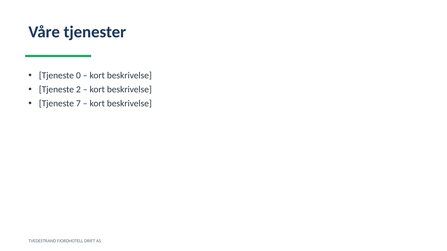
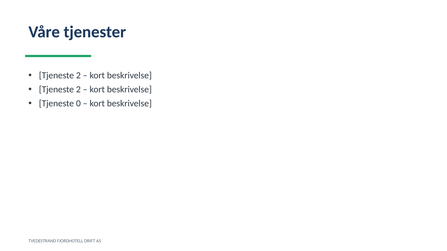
0: 0 -> 2 (78, 76)
7: 7 -> 0 (78, 104)
